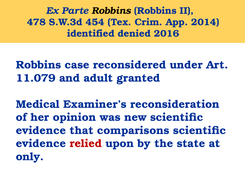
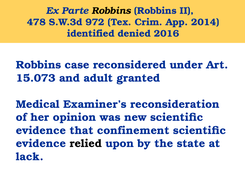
454: 454 -> 972 (95, 22)
11.079: 11.079 -> 15.073 (36, 78)
comparisons: comparisons -> confinement (133, 130)
relied colour: red -> black (86, 143)
only: only -> lack (30, 156)
